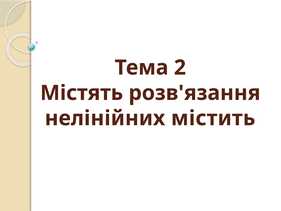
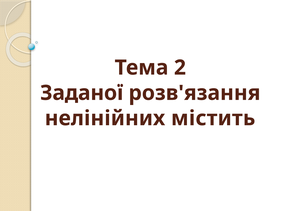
Містять: Містять -> Заданої (82, 93)
